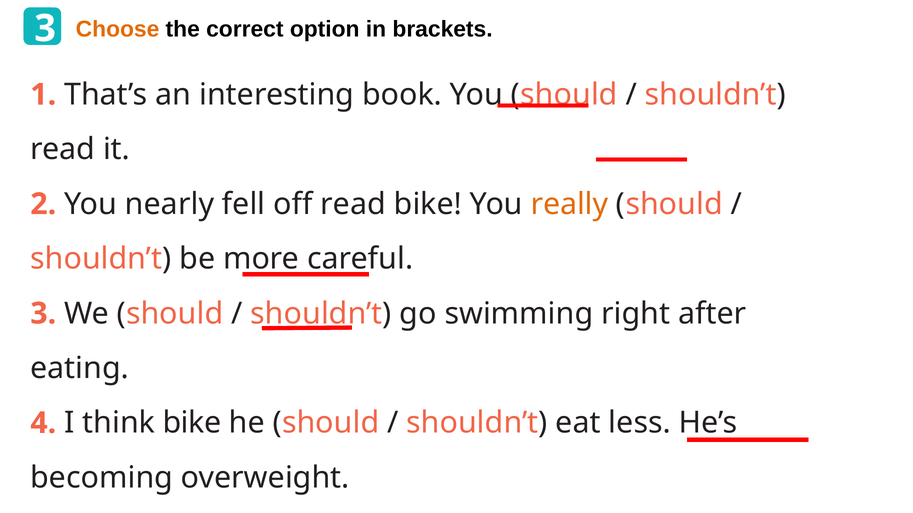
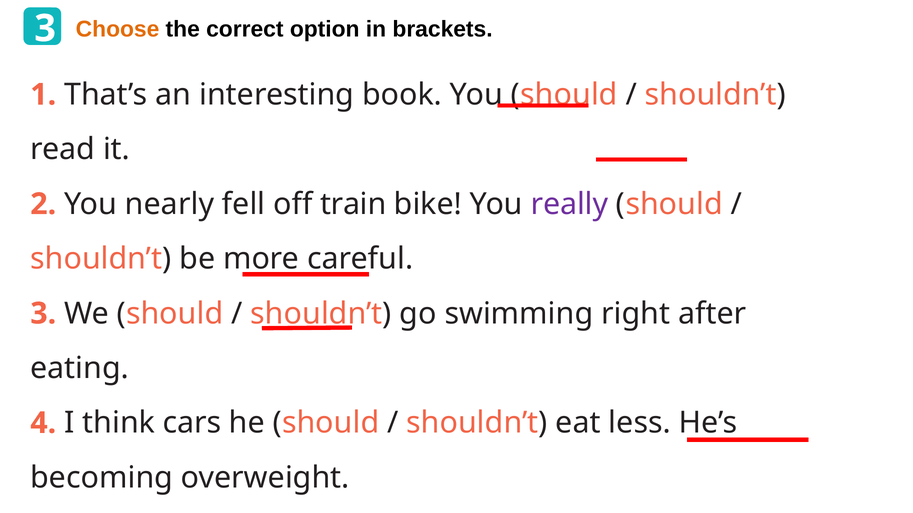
off read: read -> train (353, 204)
really colour: orange -> purple (569, 204)
think bike: bike -> cars (192, 423)
